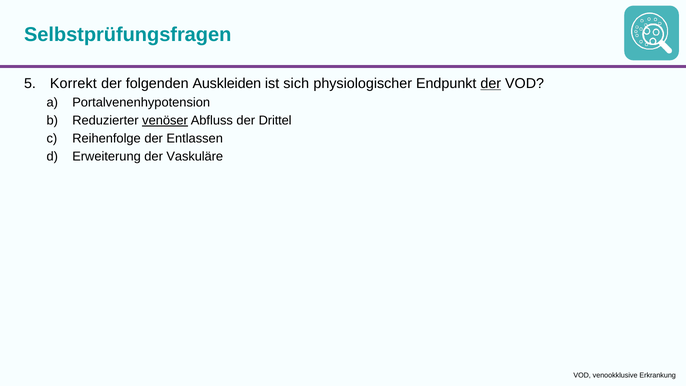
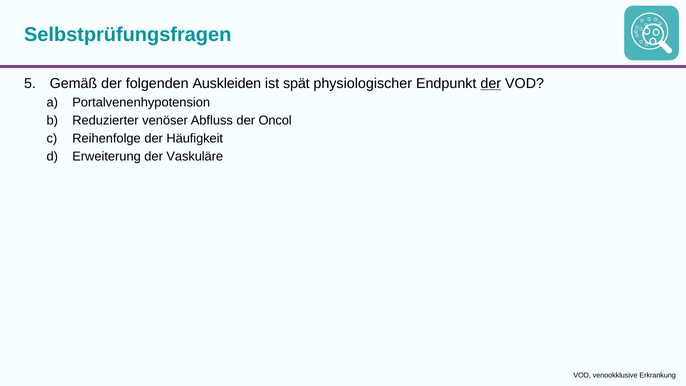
Korrekt: Korrekt -> Gemäß (73, 84)
sich: sich -> spät (296, 84)
venöser underline: present -> none (165, 120)
Drittel: Drittel -> Oncol (275, 120)
Entlassen: Entlassen -> Häufigkeit (195, 138)
